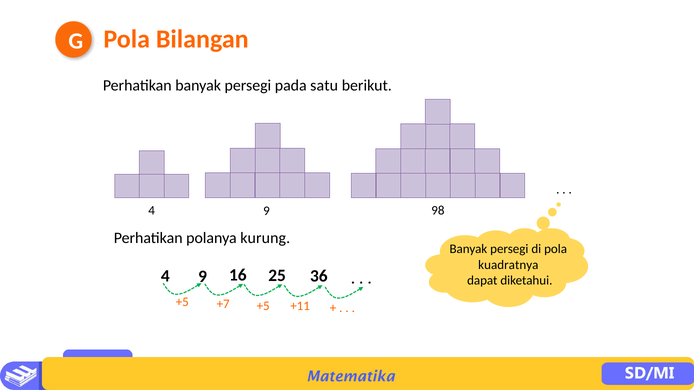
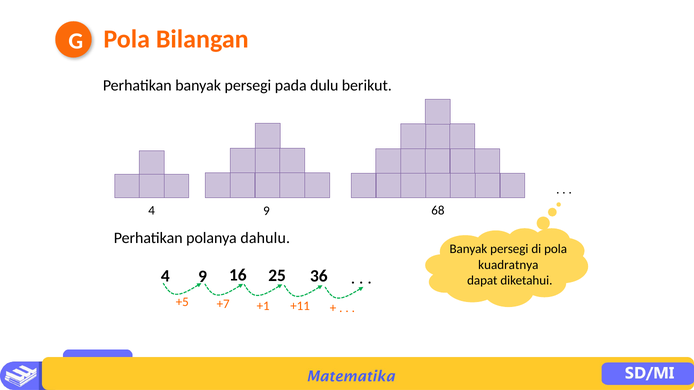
satu: satu -> dulu (324, 85)
98: 98 -> 68 (438, 210)
kurung: kurung -> dahulu (265, 238)
+5: +5 -> +1 (263, 306)
